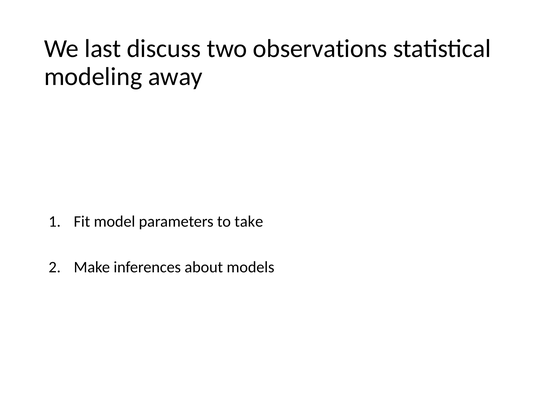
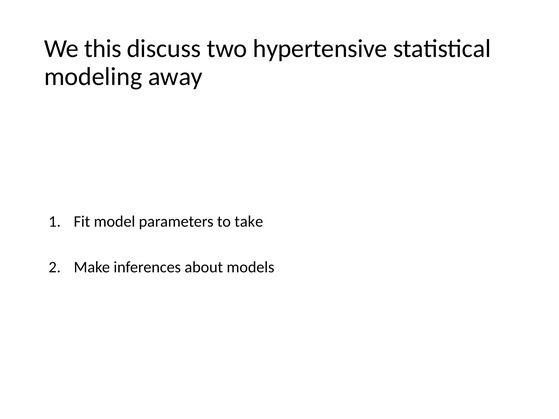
last: last -> this (103, 49)
observations: observations -> hypertensive (320, 49)
